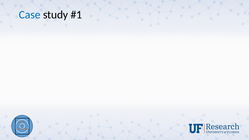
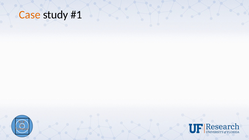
Case colour: blue -> orange (30, 15)
